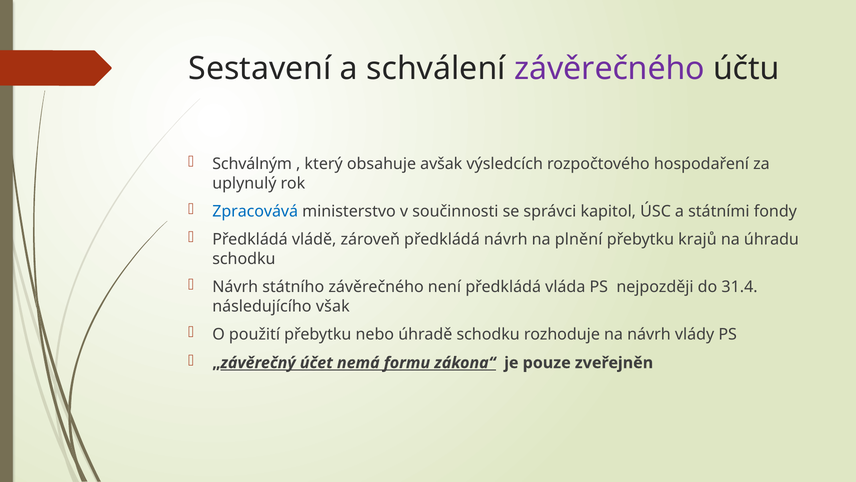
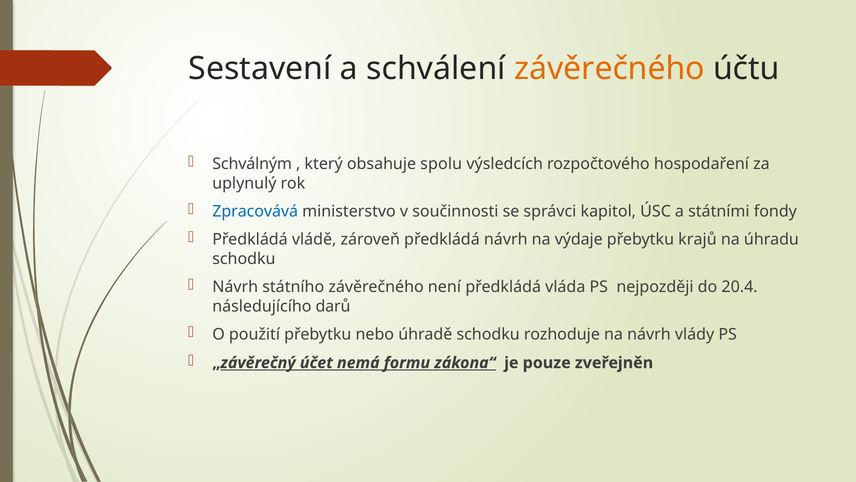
závěrečného colour: purple -> orange (609, 69)
avšak: avšak -> spolu (441, 164)
plnění: plnění -> výdaje (579, 239)
31.4: 31.4 -> 20.4 (740, 287)
však: však -> darů (333, 306)
